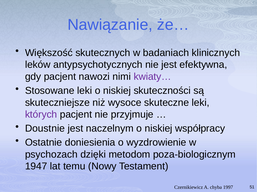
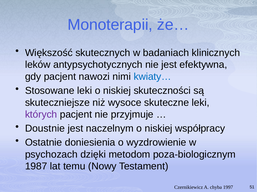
Nawiązanie: Nawiązanie -> Monoterapii (110, 25)
kwiaty… colour: purple -> blue (152, 77)
1947: 1947 -> 1987 (36, 167)
